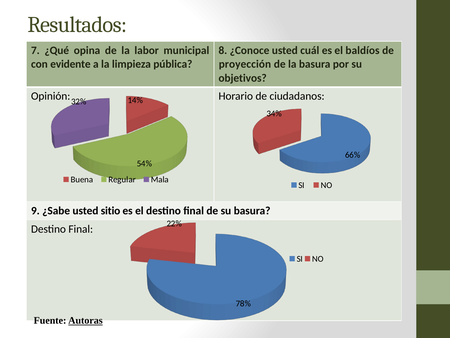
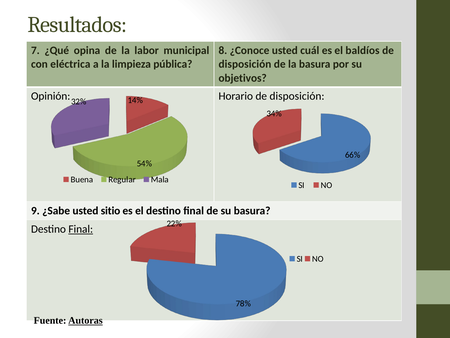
evidente: evidente -> eléctrica (70, 64)
proyección: proyección -> disposición (245, 64)
Horario de ciudadanos: ciudadanos -> disposición (297, 96)
Final underline: none -> present (81, 229)
